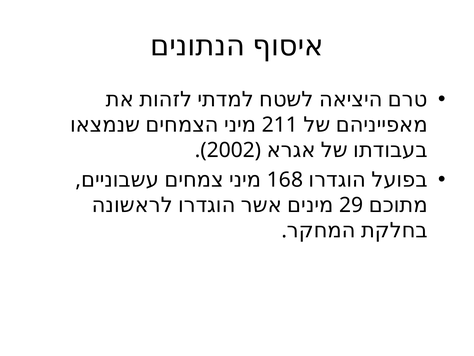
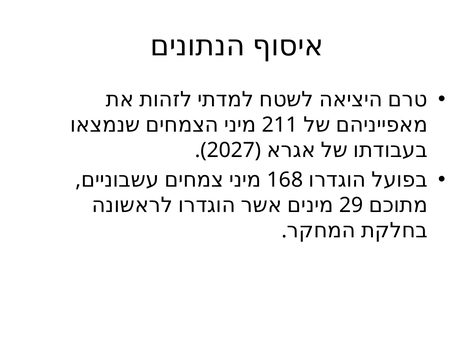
2002: 2002 -> 2027 (231, 150)
